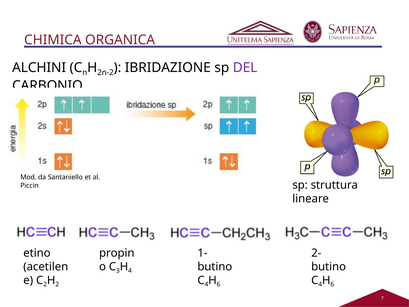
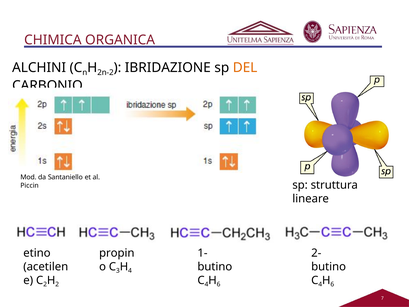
DEL colour: purple -> orange (245, 68)
